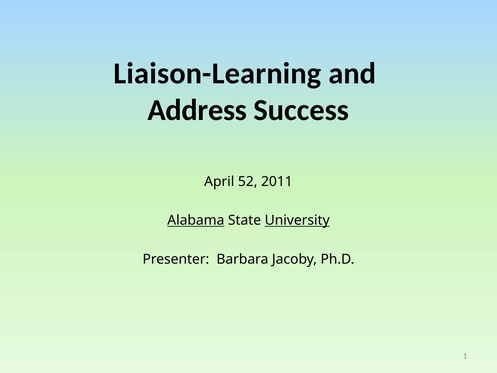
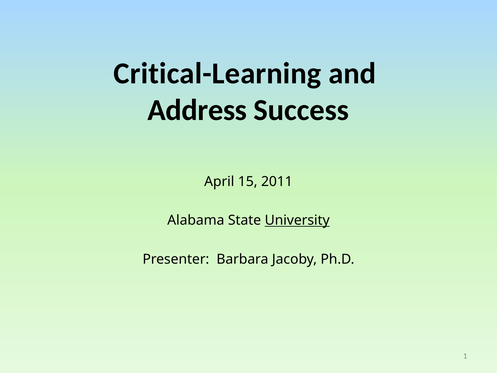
Liaison-Learning: Liaison-Learning -> Critical-Learning (218, 74)
52: 52 -> 15 (248, 182)
Alabama underline: present -> none (196, 220)
